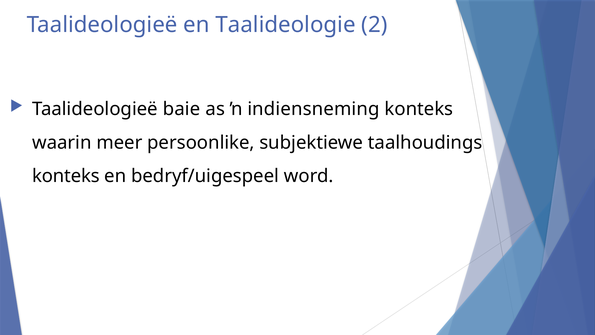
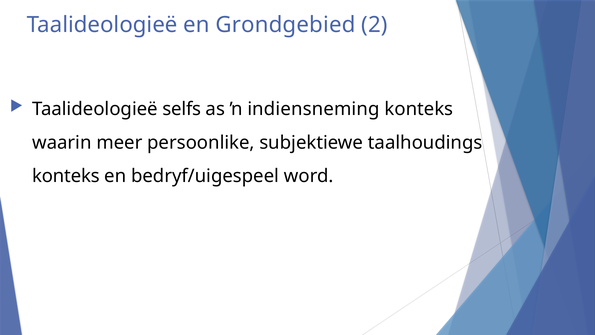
Taalideologie: Taalideologie -> Grondgebied (285, 25)
baie: baie -> selfs (182, 109)
